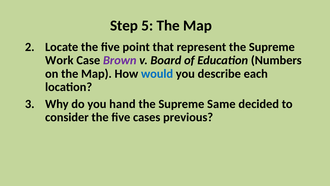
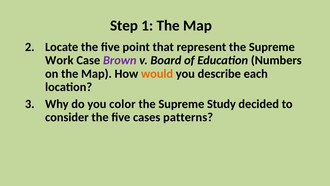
5: 5 -> 1 (147, 26)
would colour: blue -> orange (157, 74)
hand: hand -> color (122, 104)
Same: Same -> Study (221, 104)
previous: previous -> patterns (188, 117)
